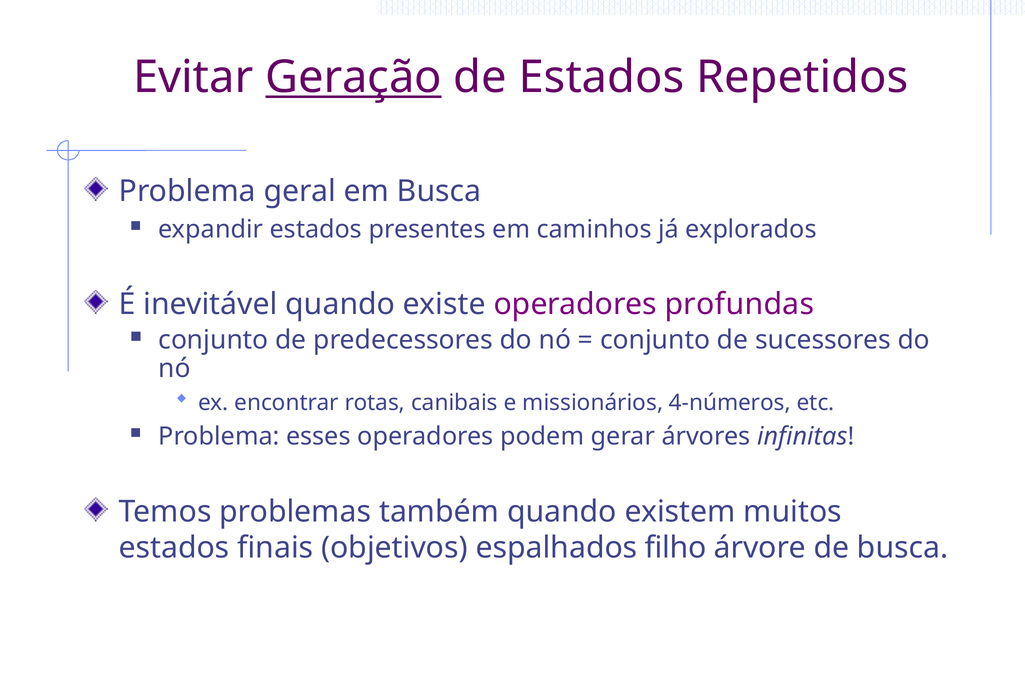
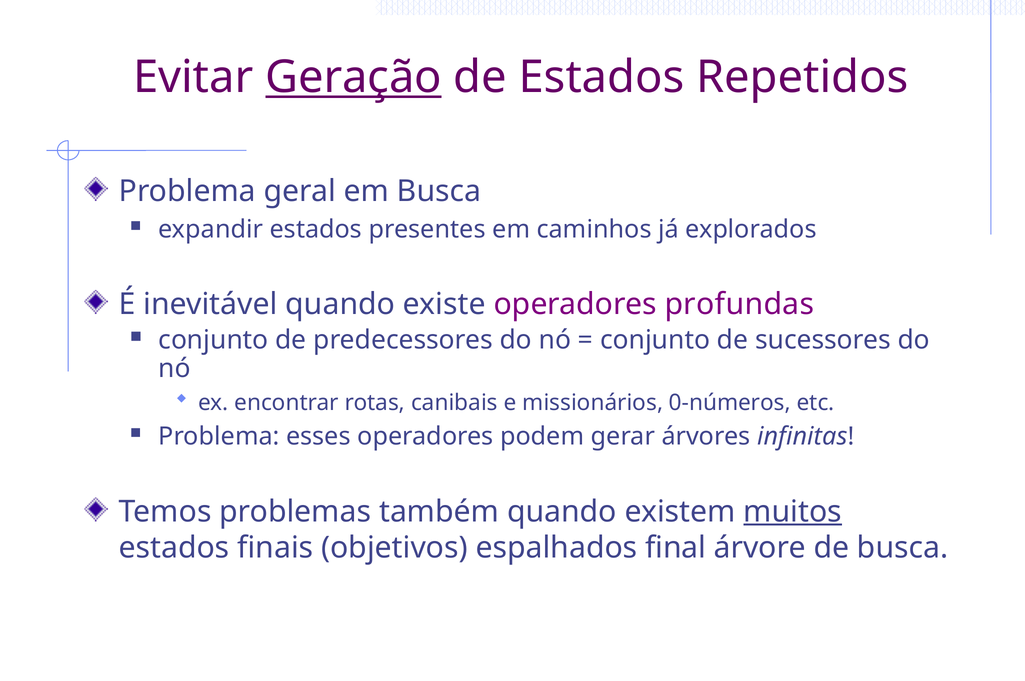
4-números: 4-números -> 0-números (730, 402)
muitos underline: none -> present (793, 511)
filho: filho -> final (676, 547)
